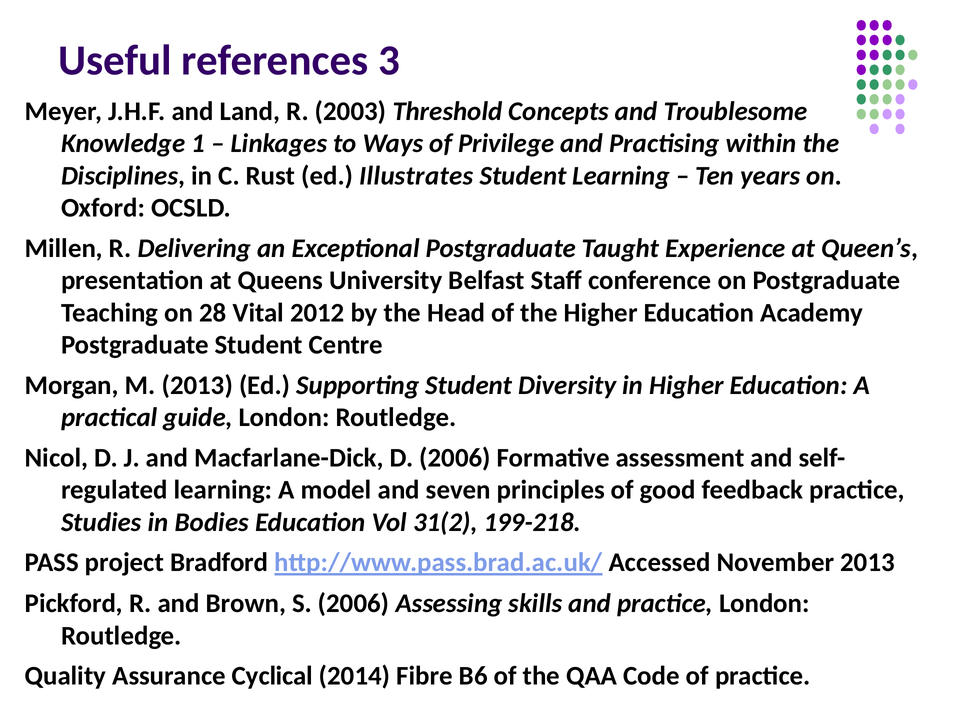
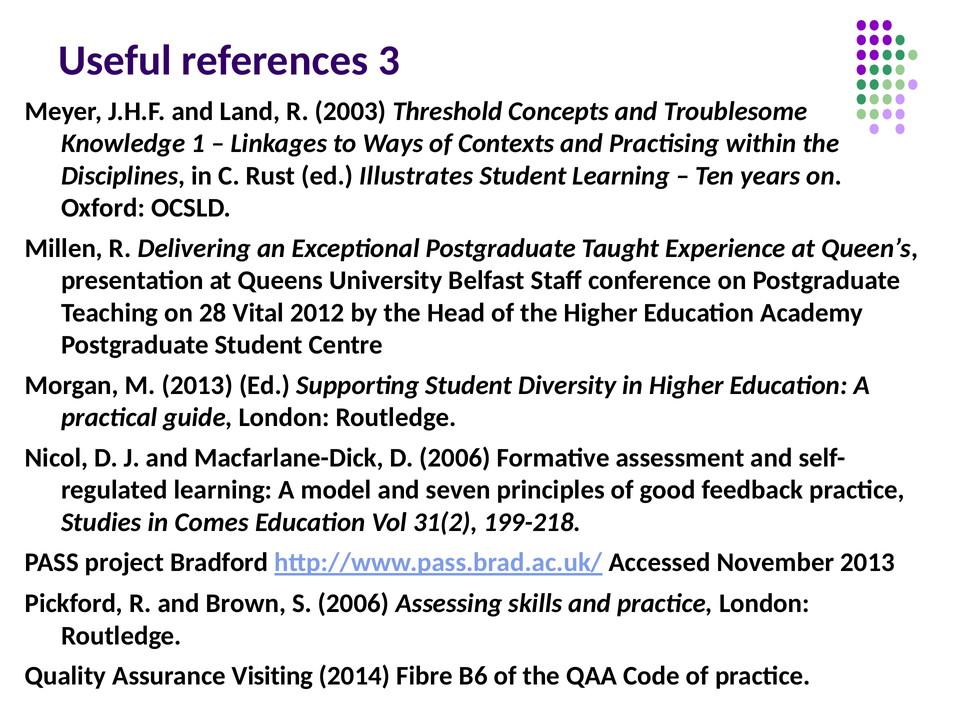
Privilege: Privilege -> Contexts (506, 144)
Bodies: Bodies -> Comes (212, 522)
Cyclical: Cyclical -> Visiting (273, 676)
